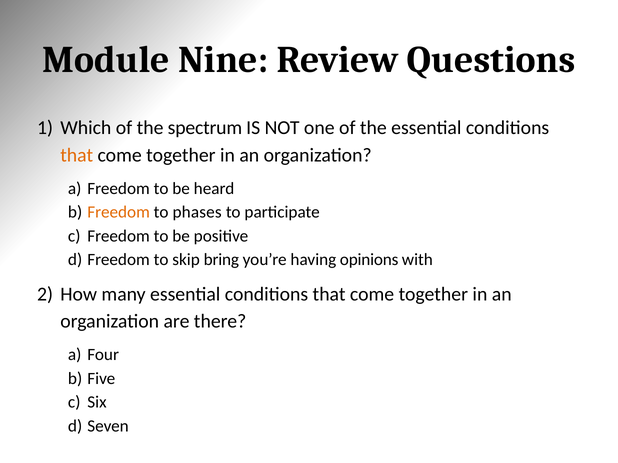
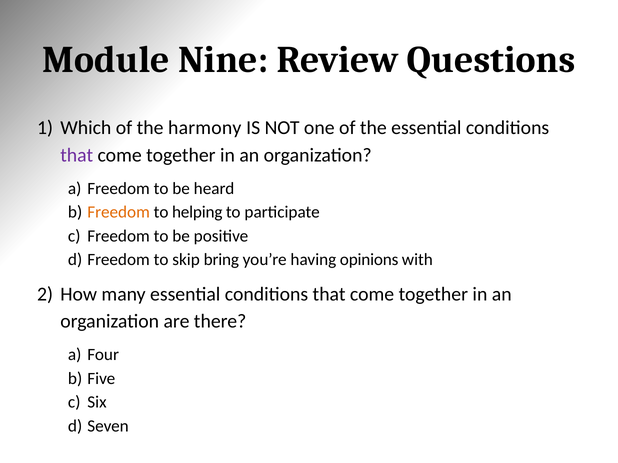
spectrum: spectrum -> harmony (205, 128)
that colour: orange -> purple (77, 155)
phases: phases -> helping (197, 213)
